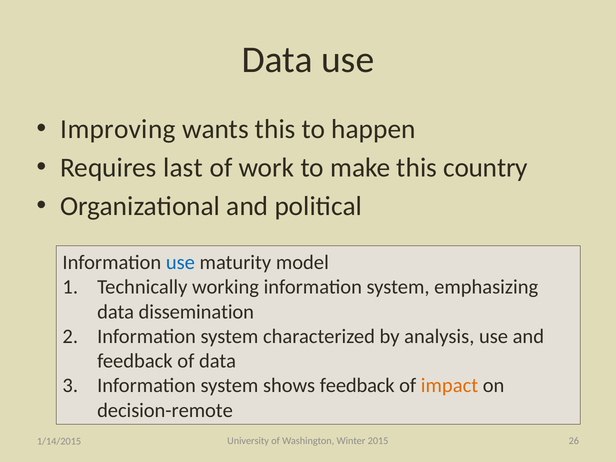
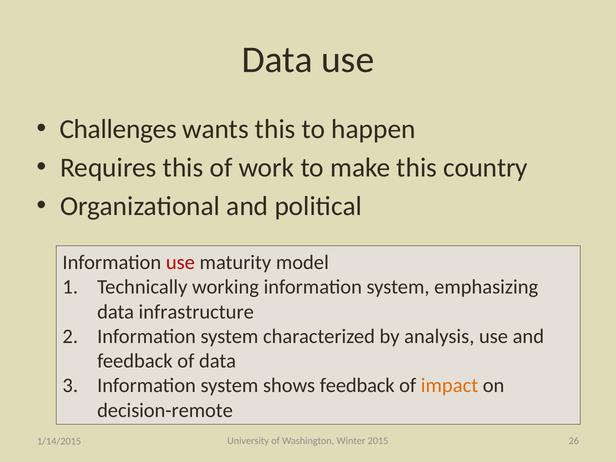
Improving: Improving -> Challenges (118, 129)
Requires last: last -> this (183, 168)
use colour: blue -> red (180, 262)
dissemination: dissemination -> infrastructure (196, 312)
